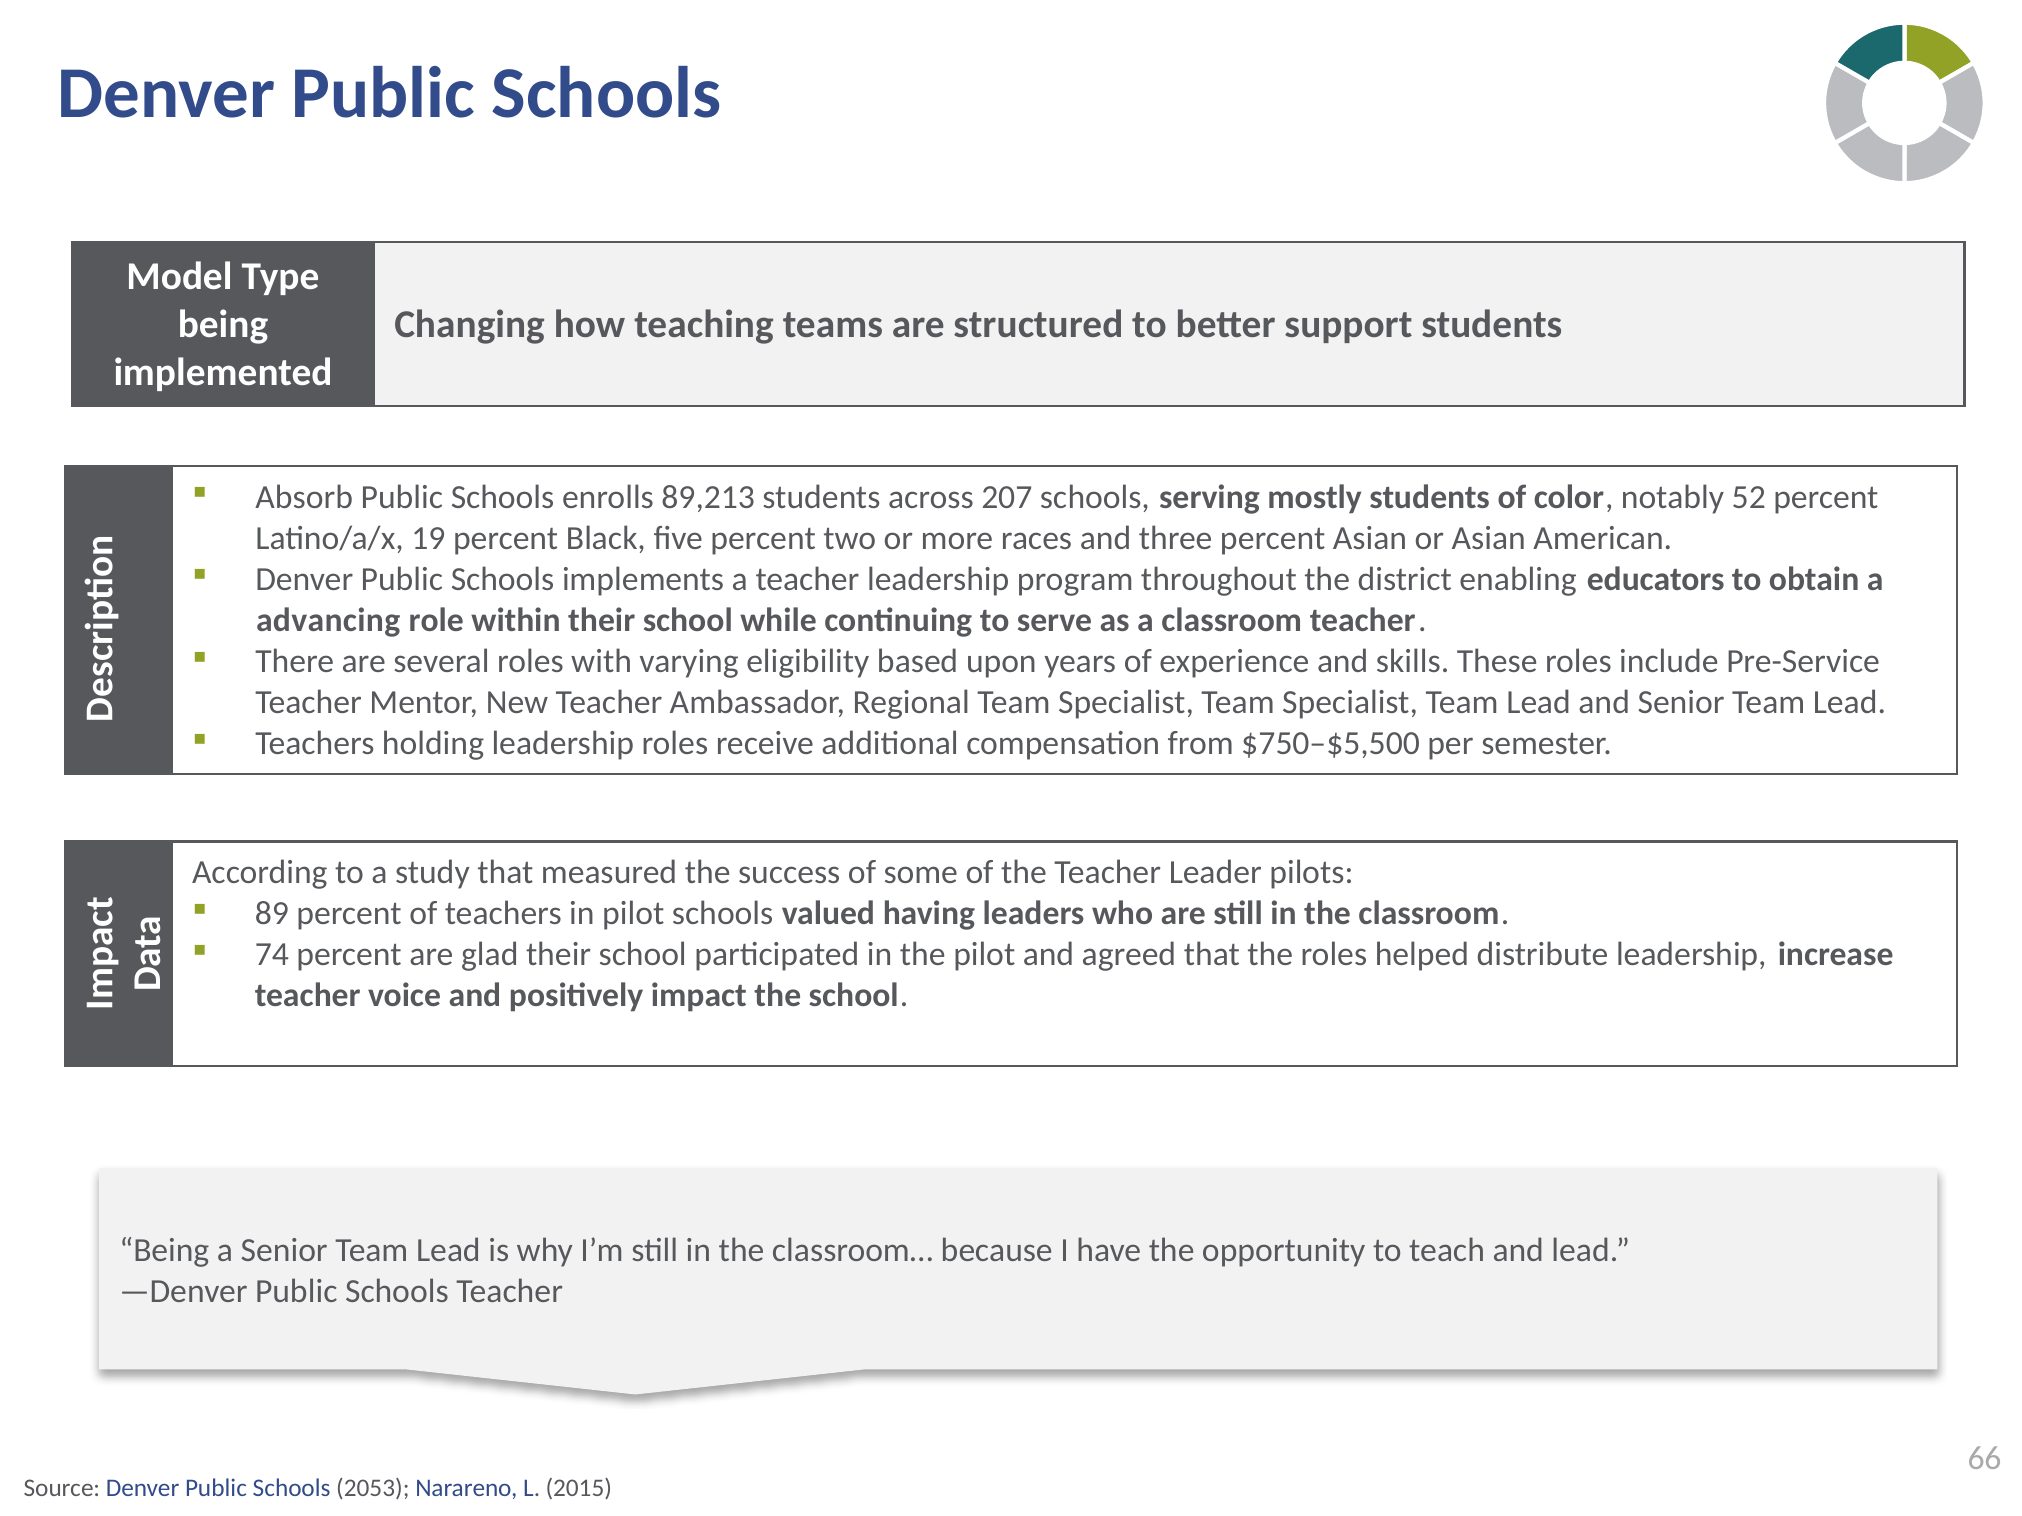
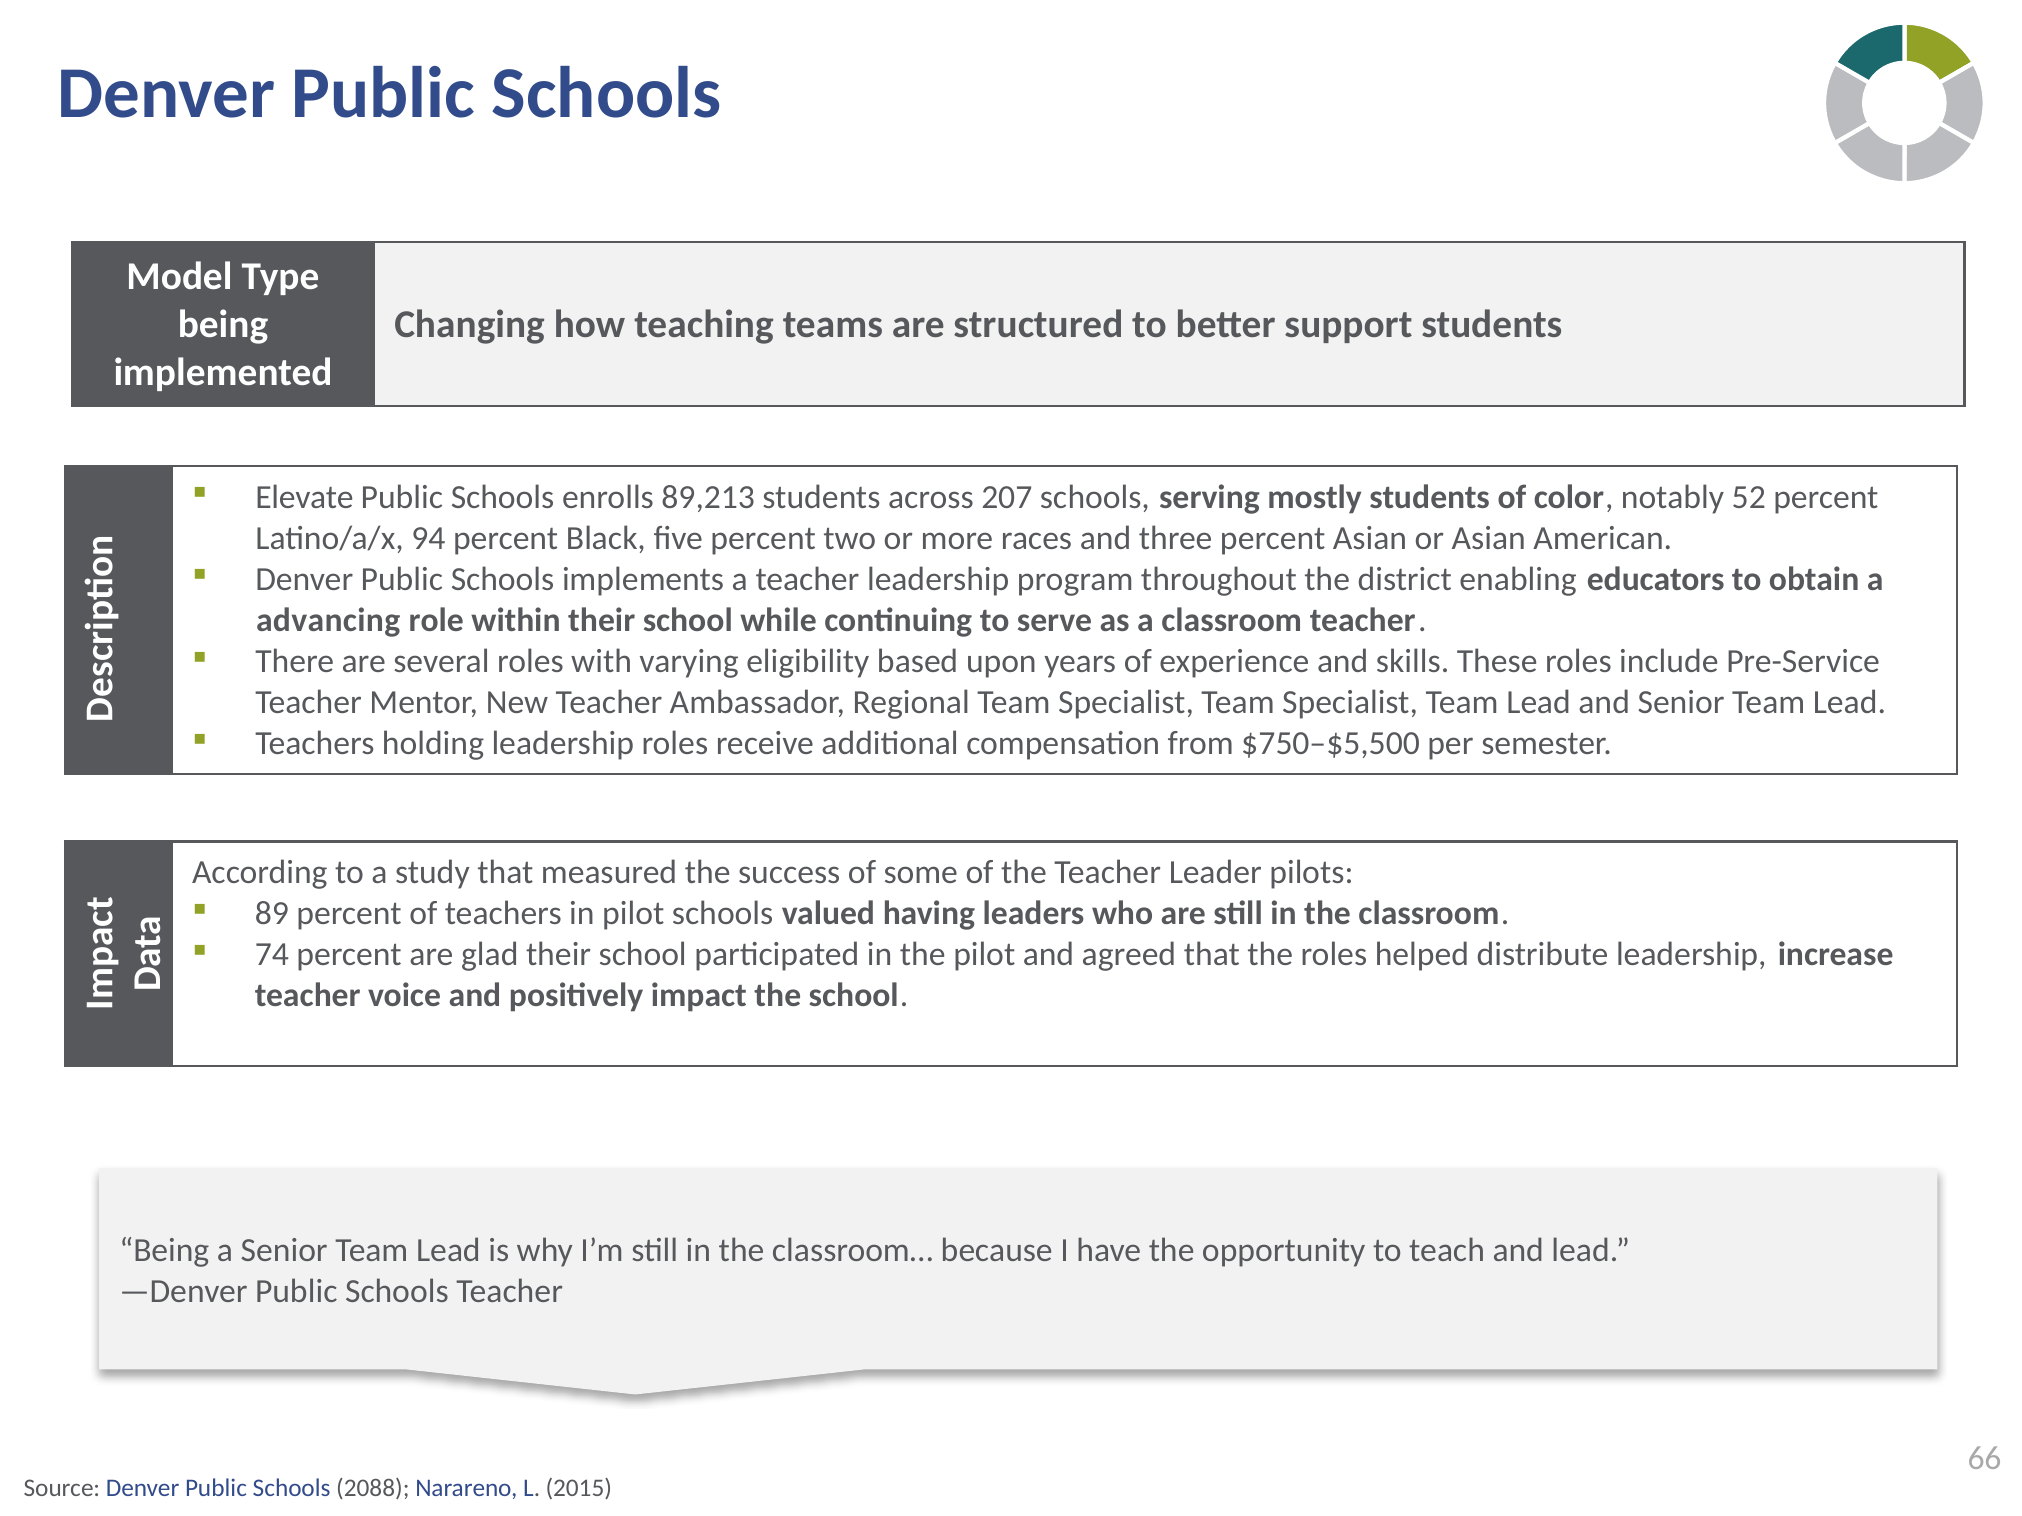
Absorb: Absorb -> Elevate (304, 497)
19: 19 -> 94 (428, 538)
2053: 2053 -> 2088 (373, 1489)
